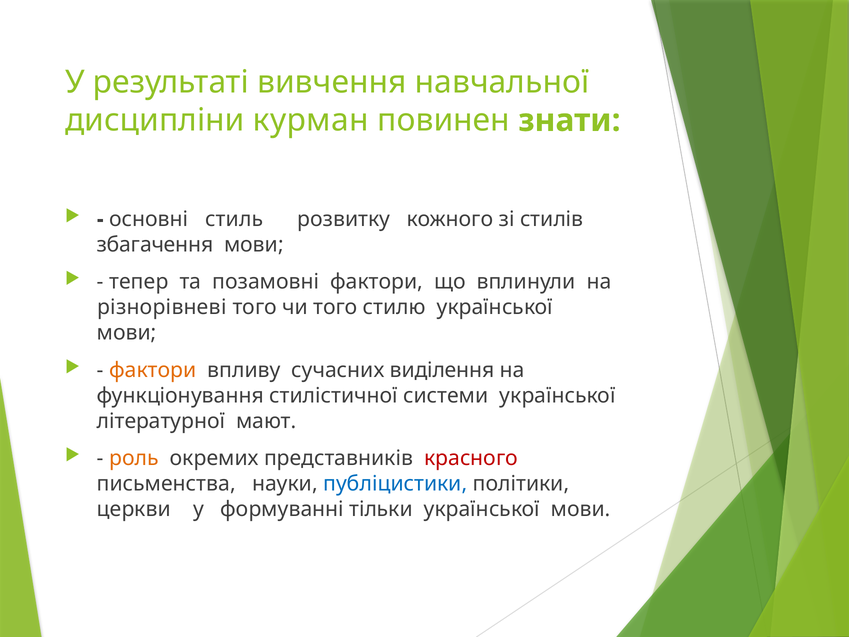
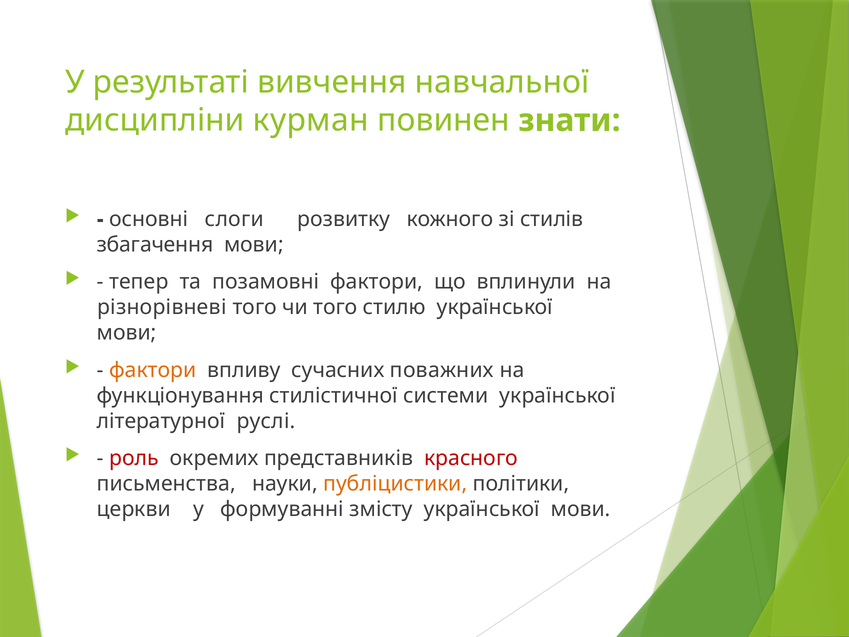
стиль: стиль -> слоги (234, 219)
виділення: виділення -> поважних (442, 370)
мают: мают -> руслі (266, 421)
роль colour: orange -> red (134, 458)
публіцистики colour: blue -> orange (395, 484)
тільки: тільки -> змісту (381, 509)
